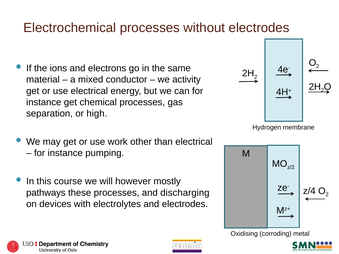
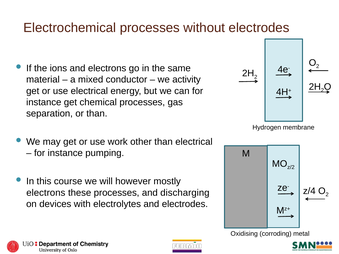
or high: high -> than (97, 114)
pathways: pathways -> electrons (46, 193)
